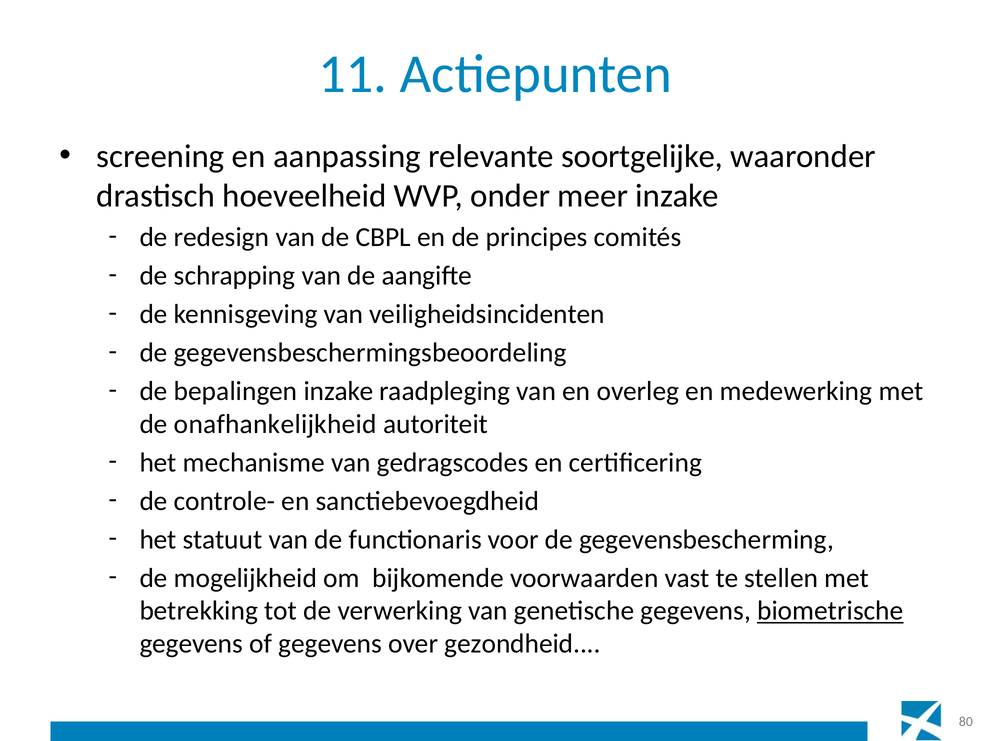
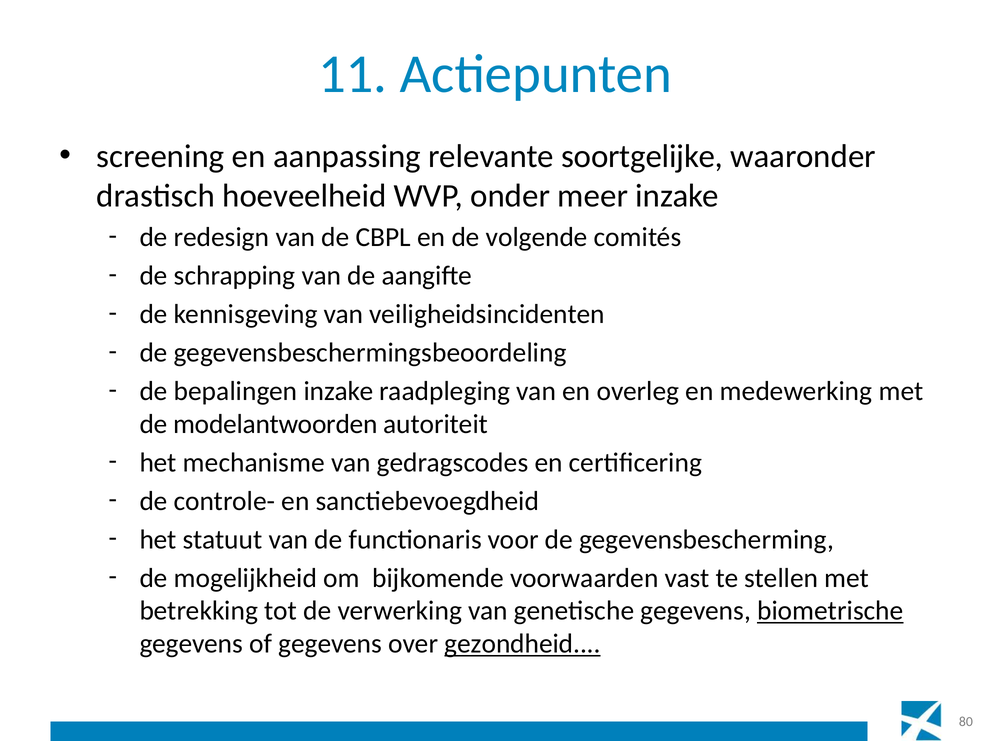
principes: principes -> volgende (537, 237)
onafhankelijkheid: onafhankelijkheid -> modelantwoorden (275, 424)
gezondheid underline: none -> present (523, 644)
